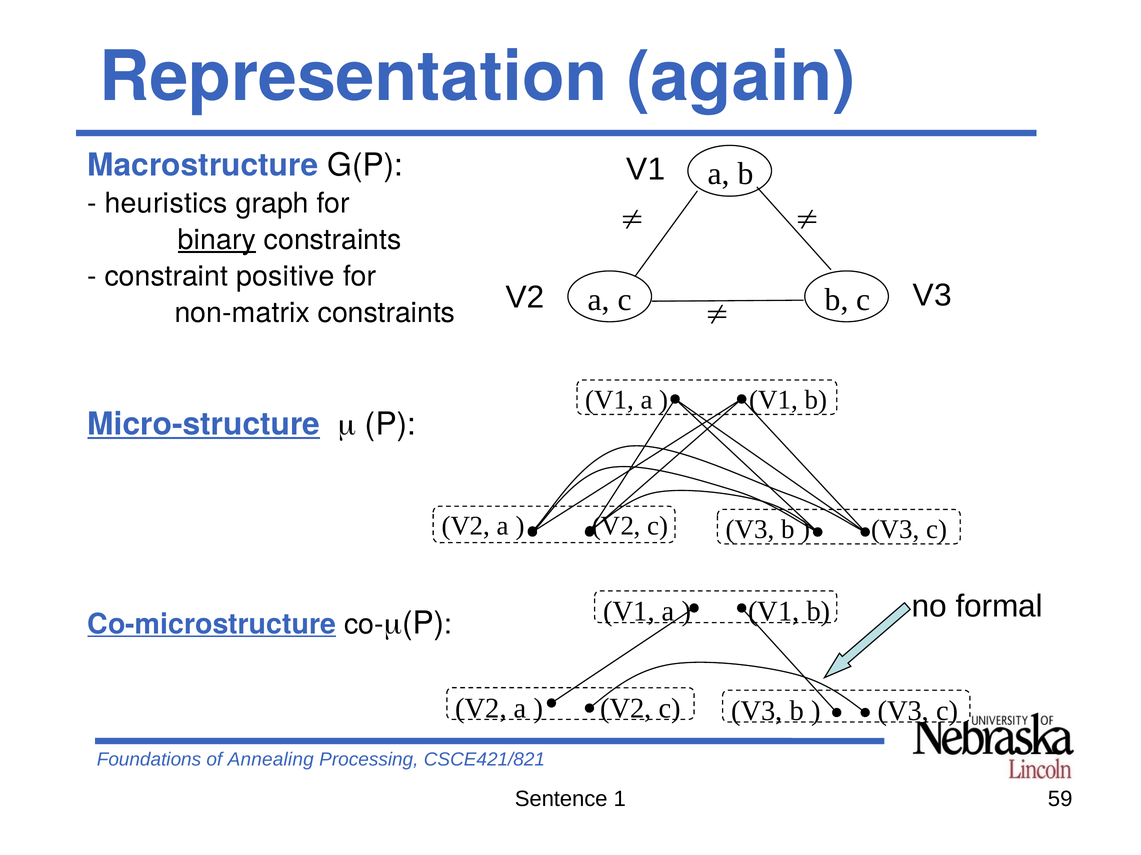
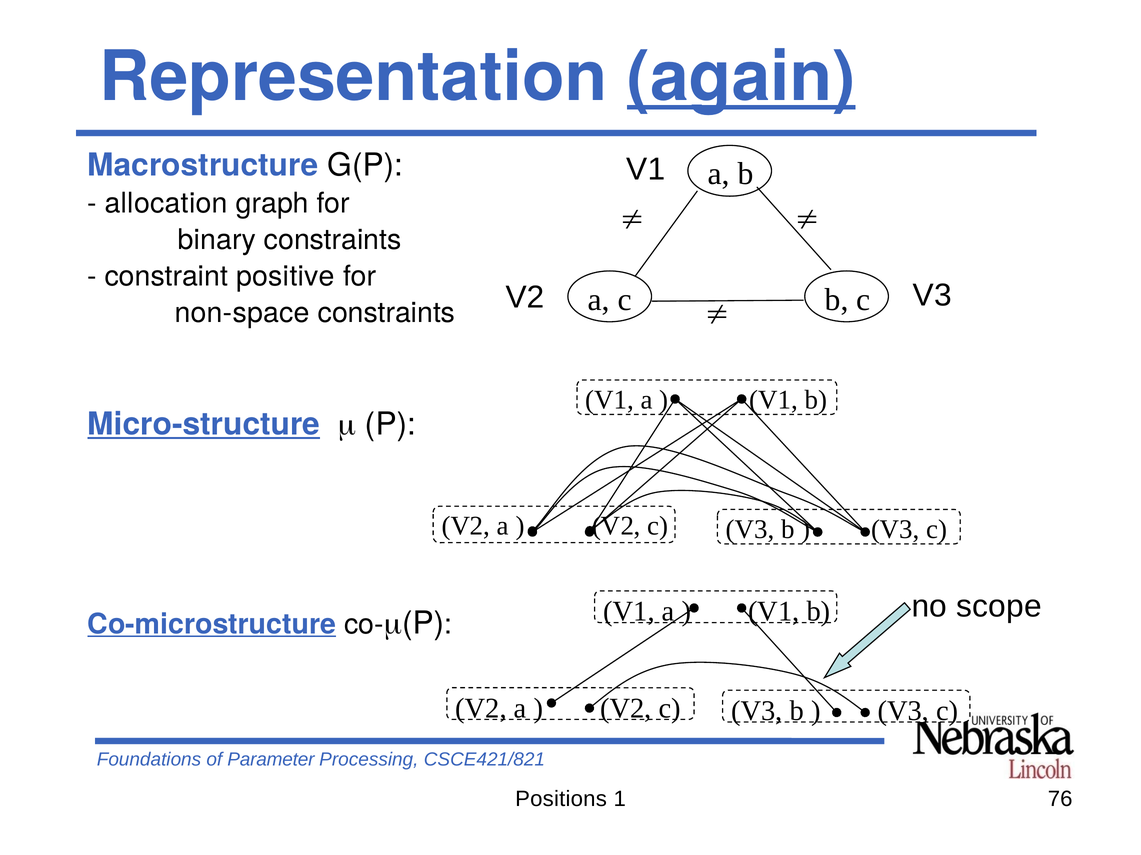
again underline: none -> present (741, 77)
heuristics: heuristics -> allocation (166, 204)
binary underline: present -> none (217, 240)
non-matrix: non-matrix -> non-space (242, 313)
formal: formal -> scope (999, 607)
Annealing: Annealing -> Parameter (271, 760)
Sentence: Sentence -> Positions (561, 800)
59: 59 -> 76 (1060, 800)
